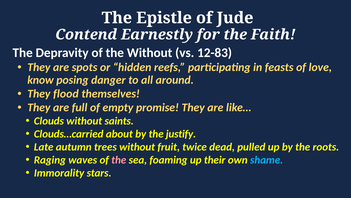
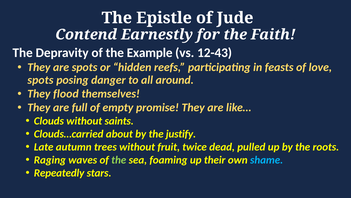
the Without: Without -> Example (150, 53)
12-83: 12-83 -> 12-43 (215, 53)
know: know -> spots (40, 80)
the colour: pink -> light green (119, 159)
Immorality: Immorality -> Repeatedly (59, 172)
